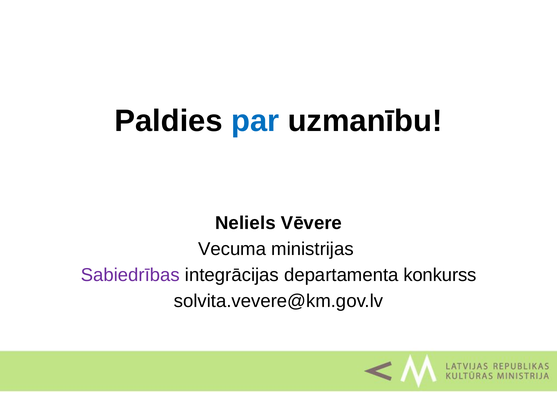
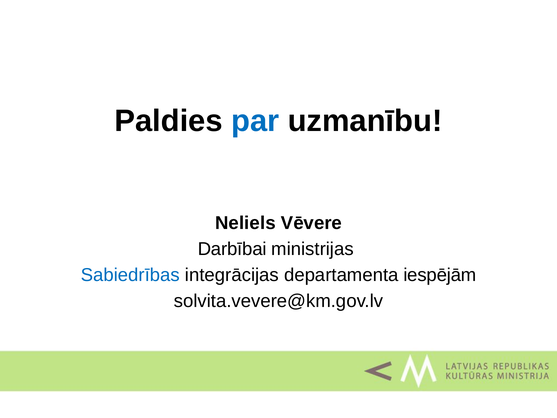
Vecuma: Vecuma -> Darbībai (232, 249)
Sabiedrības colour: purple -> blue (130, 275)
konkurss: konkurss -> iespējām (440, 275)
